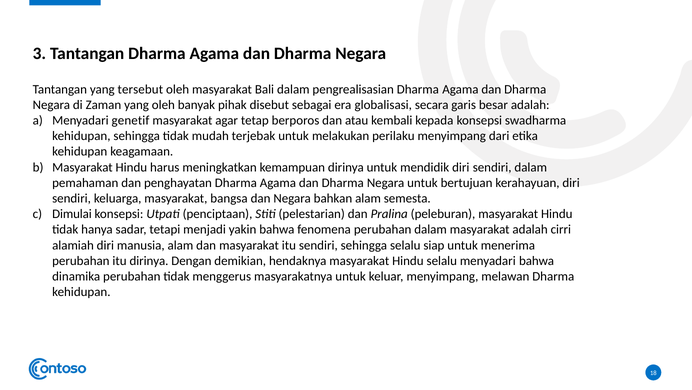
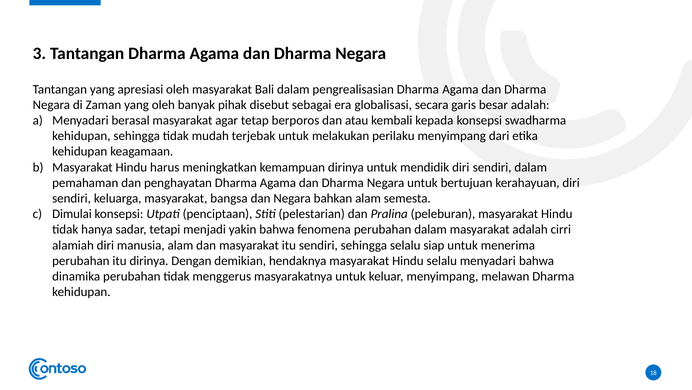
tersebut: tersebut -> apresiasi (140, 89)
genetif: genetif -> berasal (131, 120)
